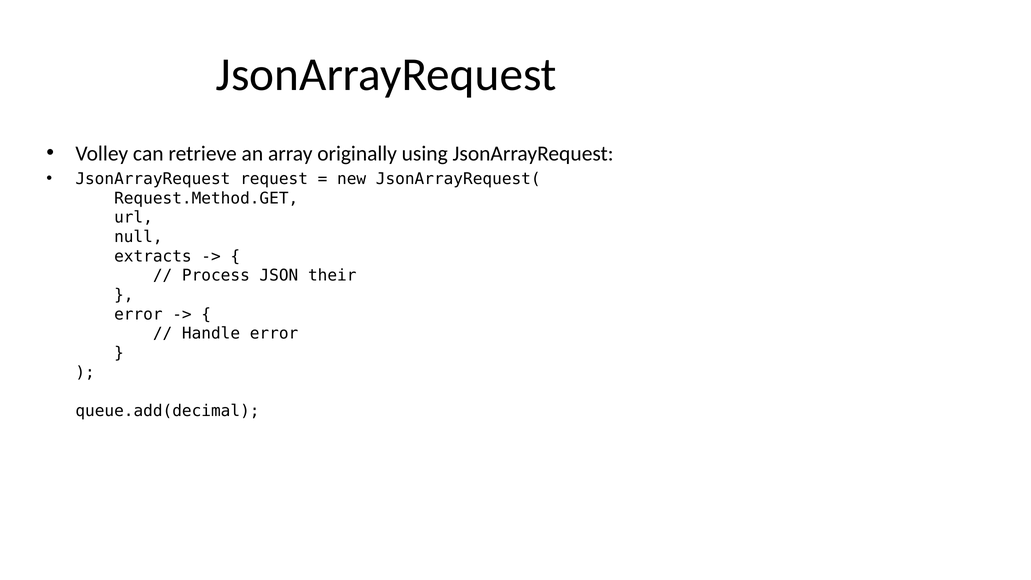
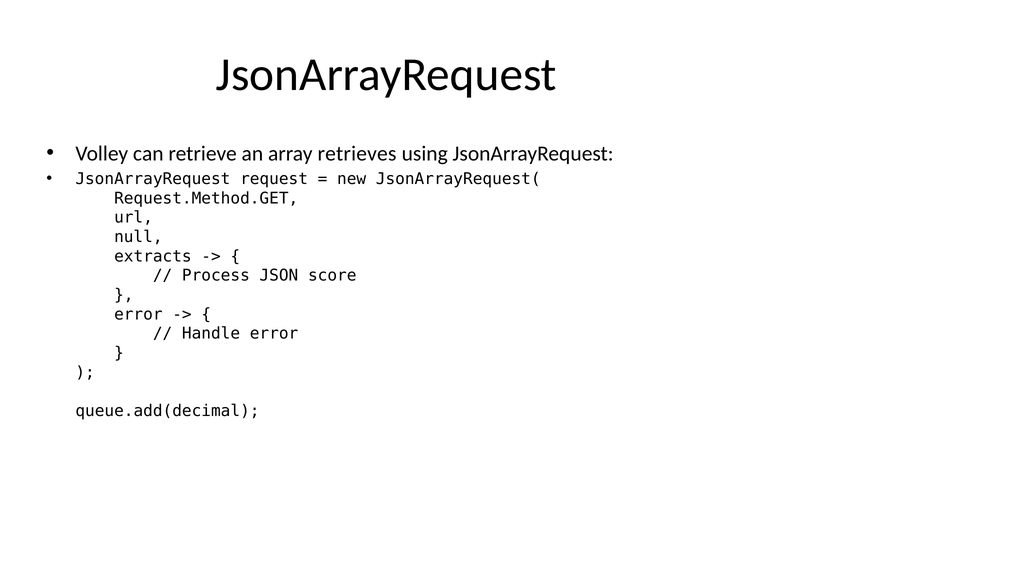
originally: originally -> retrieves (357, 154)
their: their -> score (332, 276)
